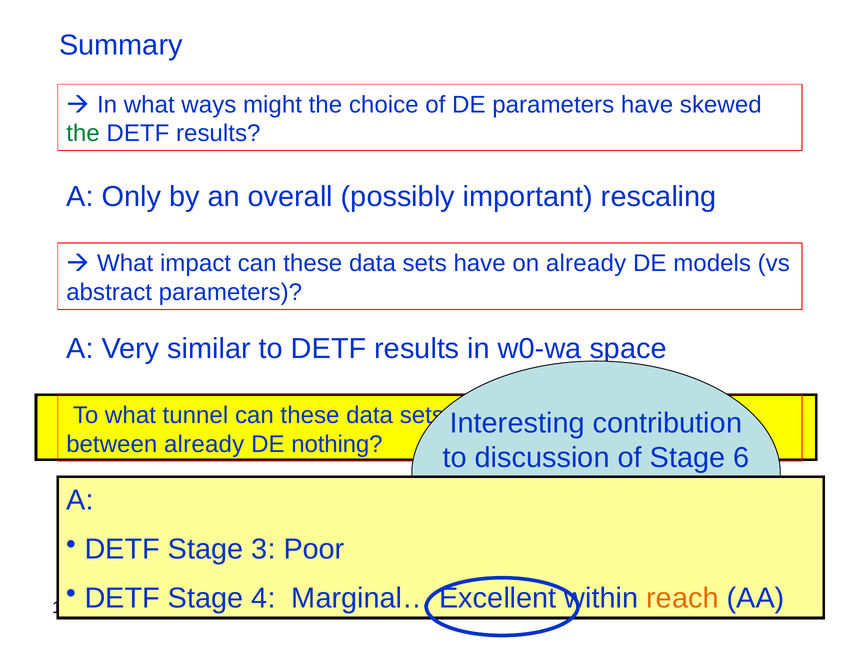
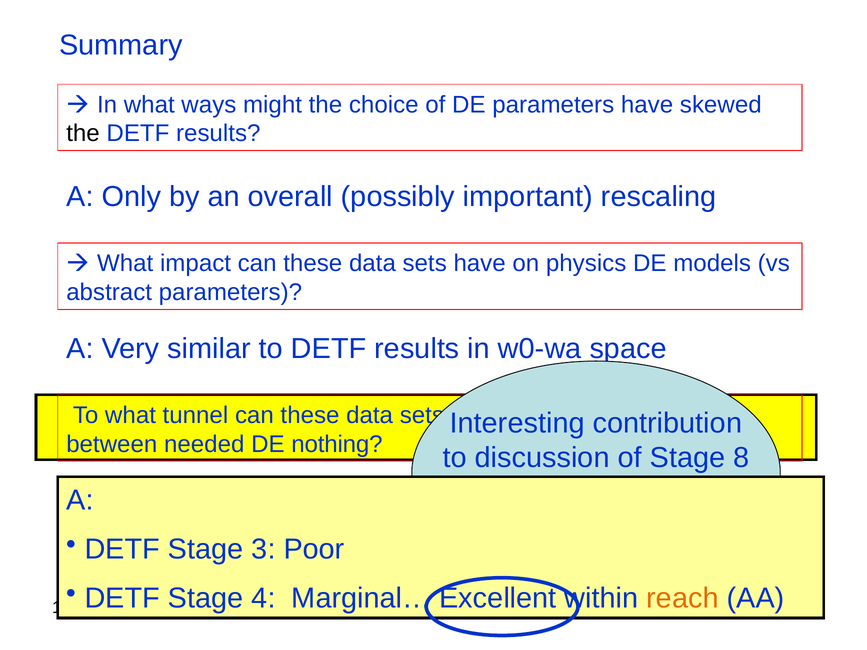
the colour: green -> black (83, 134)
on already: already -> physics (586, 264)
between already: already -> needed (204, 444)
6: 6 -> 8 (741, 458)
